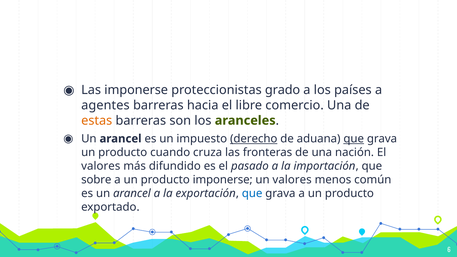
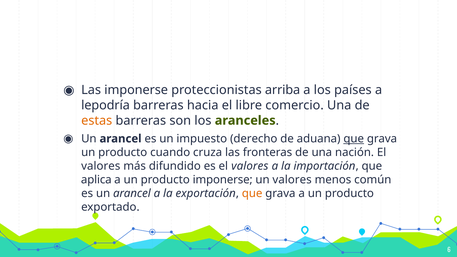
grado: grado -> arriba (283, 90)
agentes: agentes -> lepodría (106, 105)
derecho underline: present -> none (254, 139)
es el pasado: pasado -> valores (250, 166)
sobre: sobre -> aplica (96, 180)
que colour: blue -> orange (252, 194)
